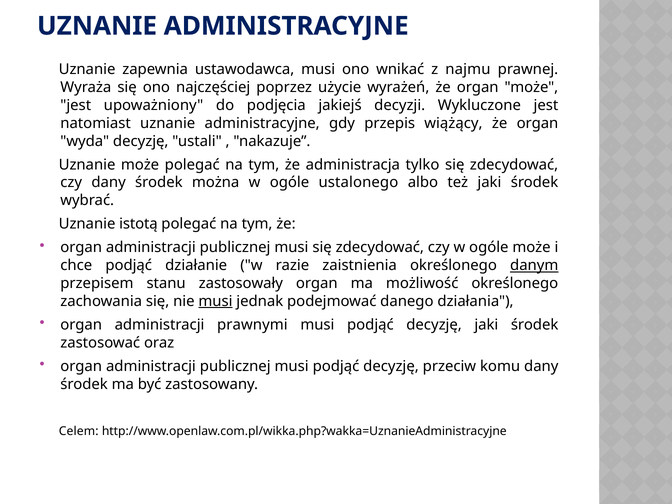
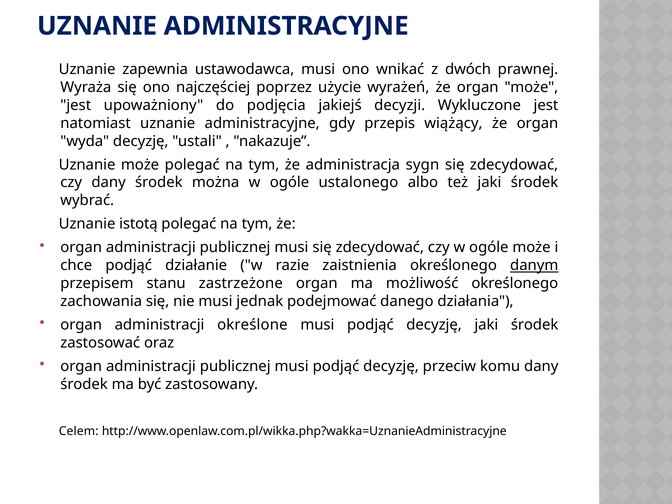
najmu: najmu -> dwóch (468, 69)
tylko: tylko -> sygn (422, 165)
zastosowały: zastosowały -> zastrzeżone (241, 283)
musi underline: present -> none (215, 301)
prawnymi: prawnymi -> określone (252, 325)
